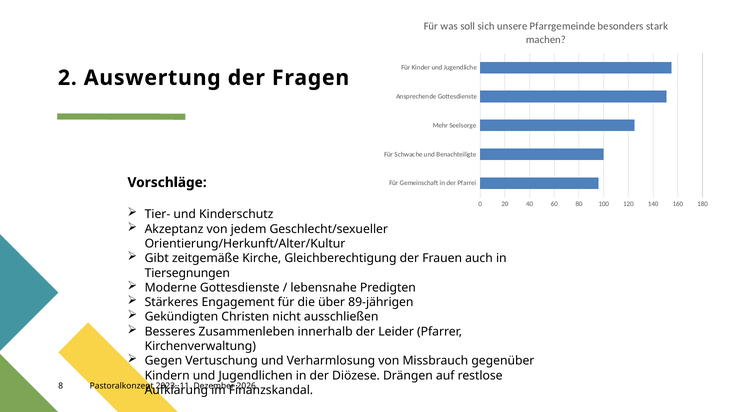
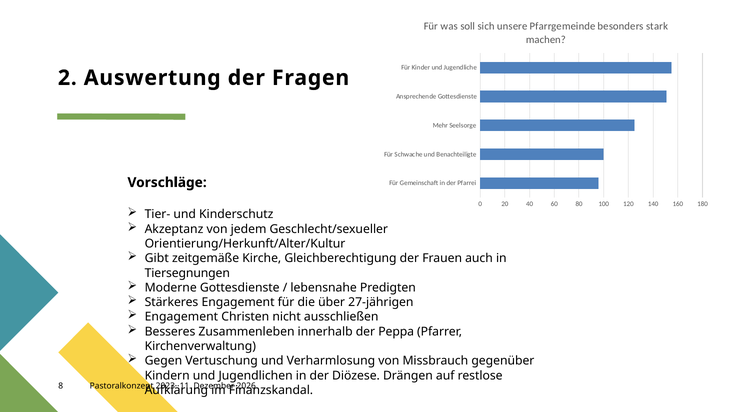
89-jährigen: 89-jährigen -> 27-jährigen (381, 302)
Gekündigten: Gekündigten -> Engagement (181, 317)
Leider: Leider -> Peppa (396, 331)
